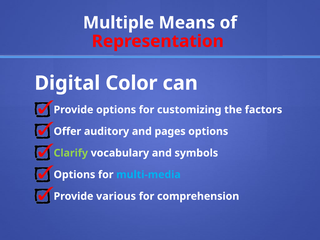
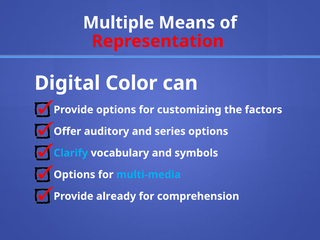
pages: pages -> series (170, 131)
Clarify colour: light green -> light blue (71, 153)
various: various -> already (116, 196)
